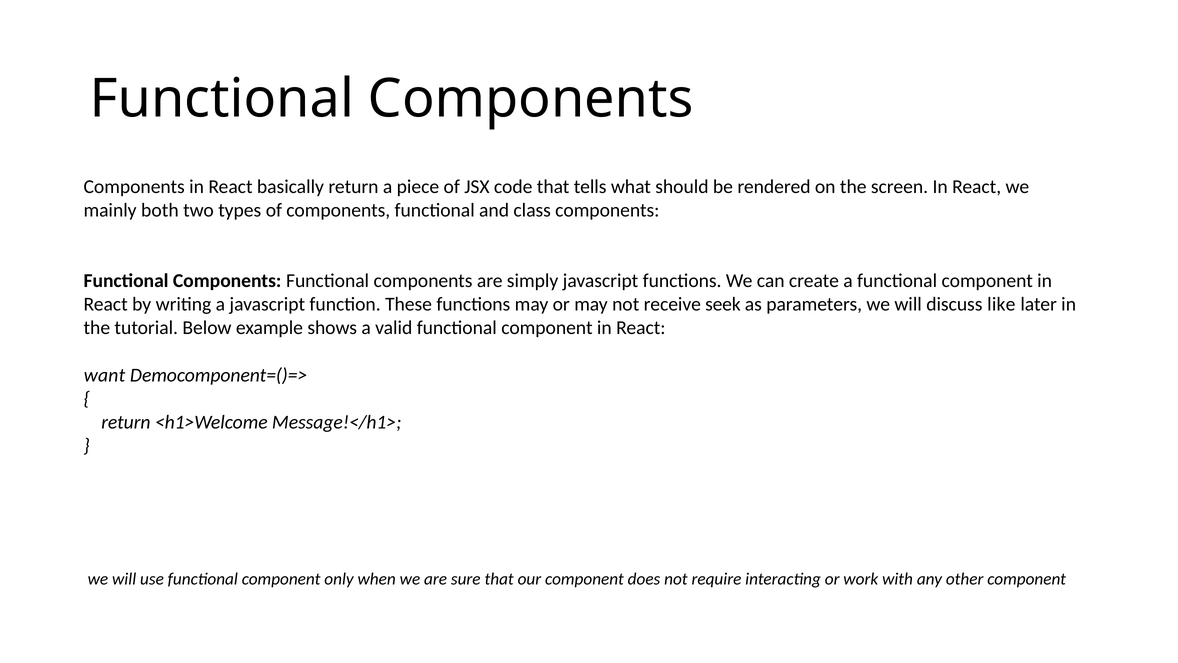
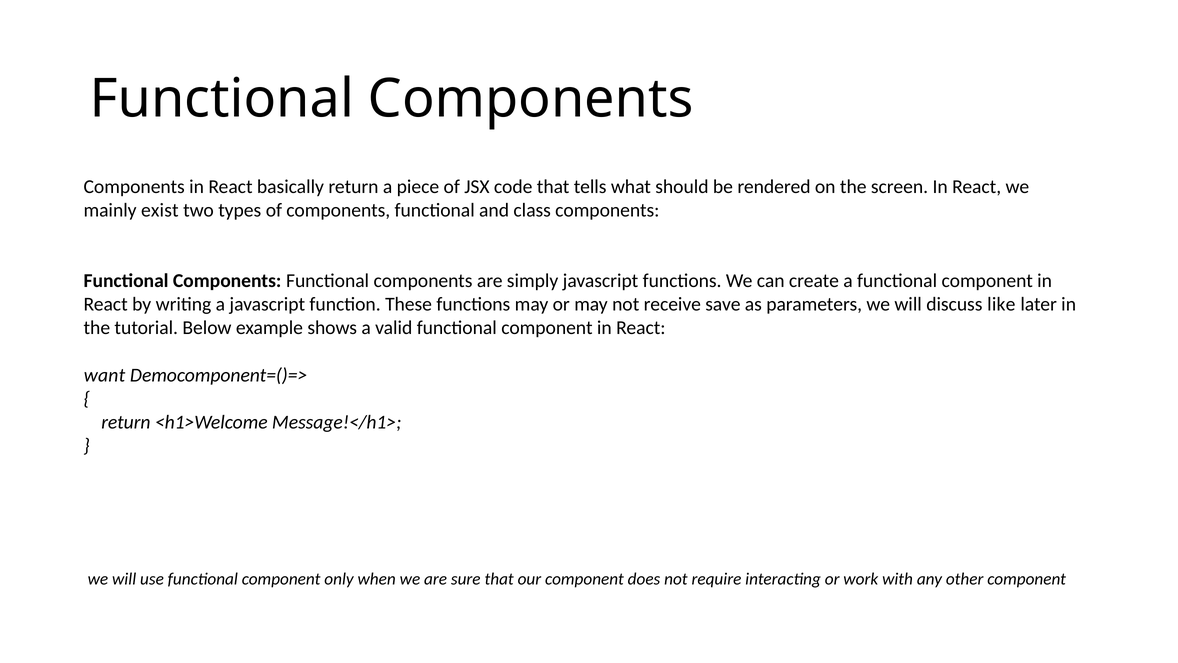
both: both -> exist (160, 210)
seek: seek -> save (723, 304)
